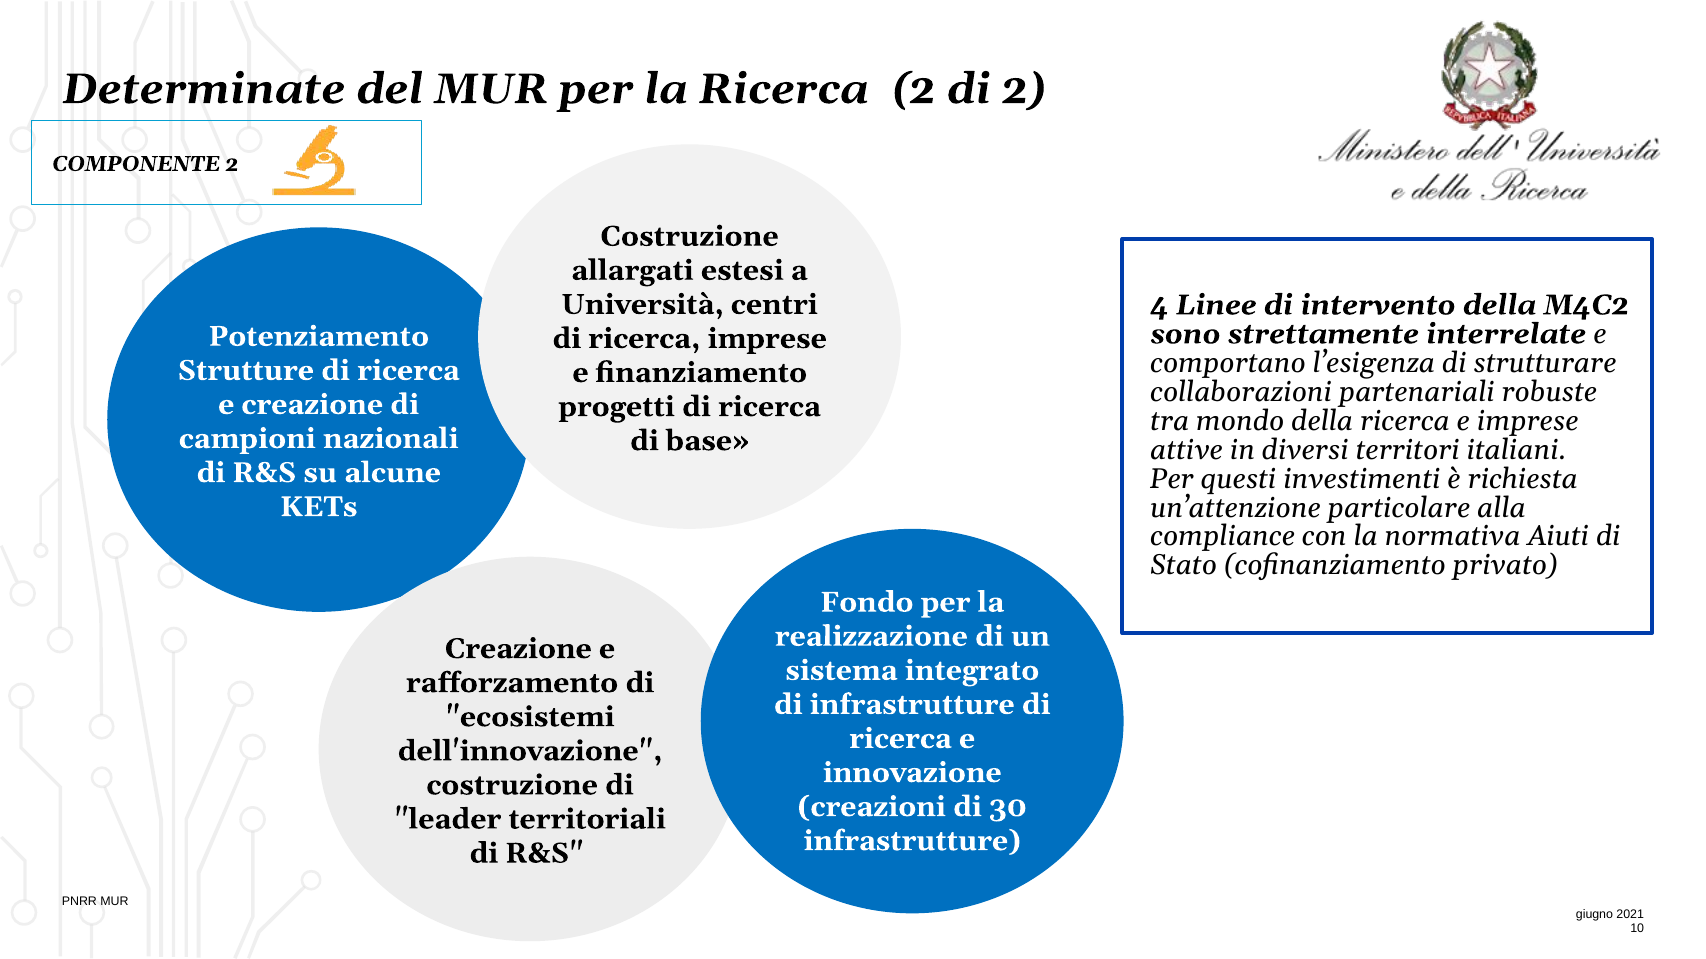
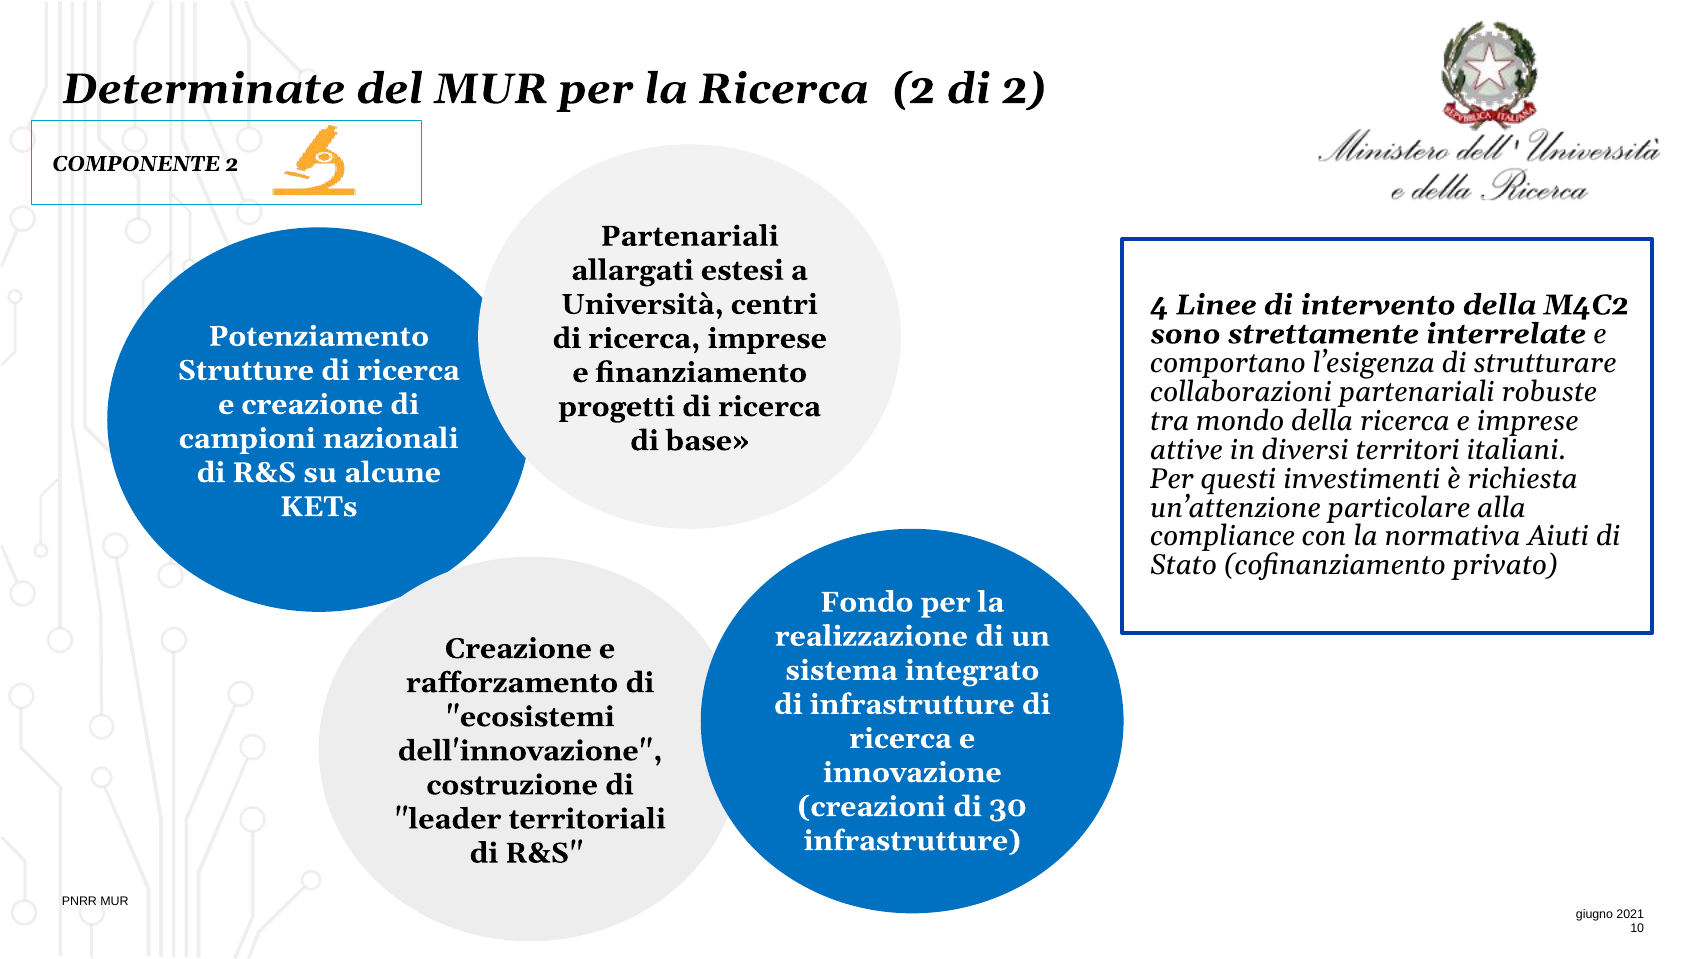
Costruzione: Costruzione -> Partenariali (690, 236)
